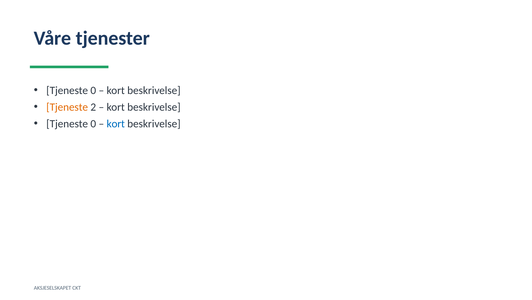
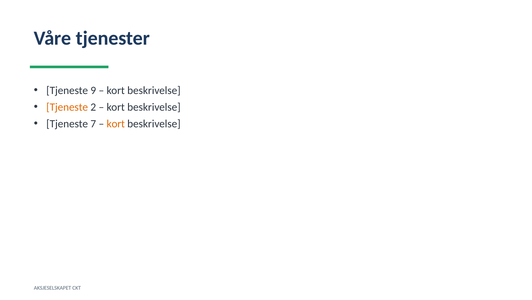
0: 0 -> 9 (93, 90)
0: 0 -> 7 (93, 123)
kort colour: blue -> orange (116, 123)
